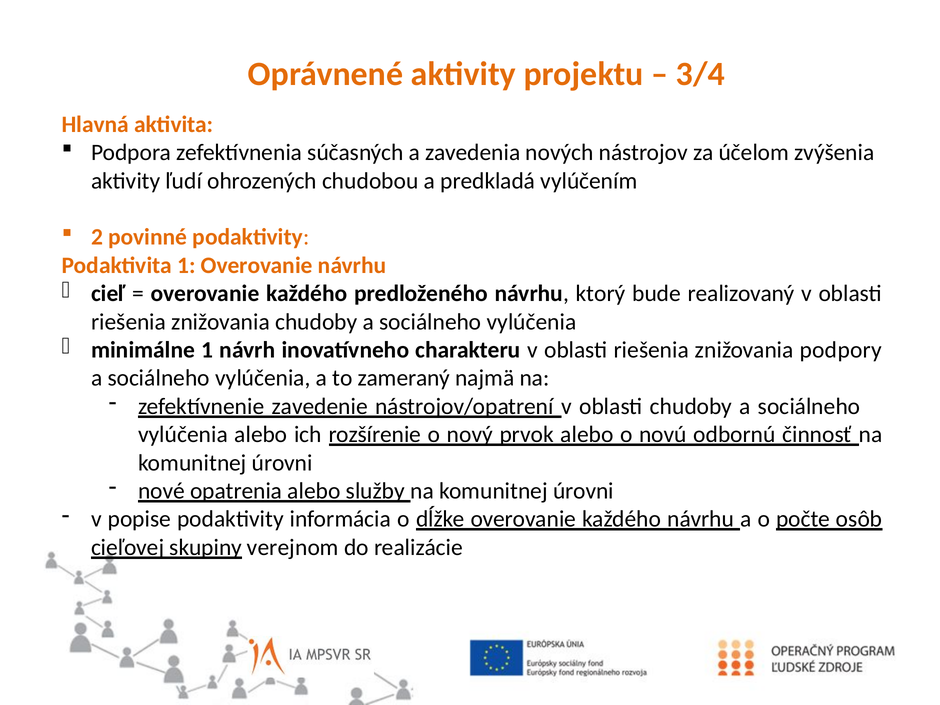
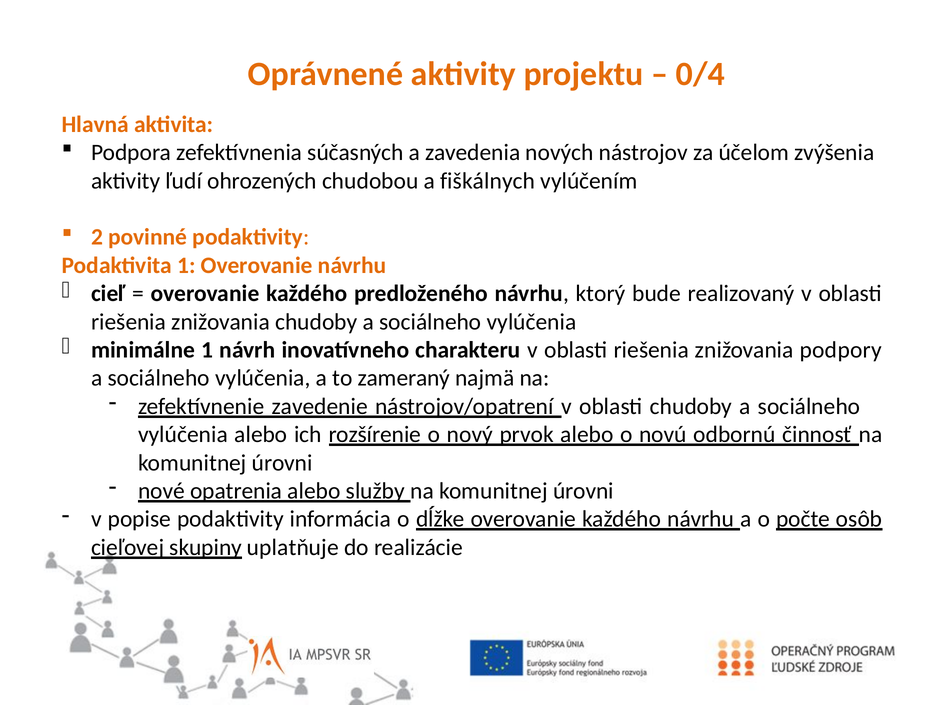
3/4: 3/4 -> 0/4 (700, 74)
predkladá: predkladá -> fiškálnych (488, 181)
verejnom: verejnom -> uplatňuje (293, 547)
